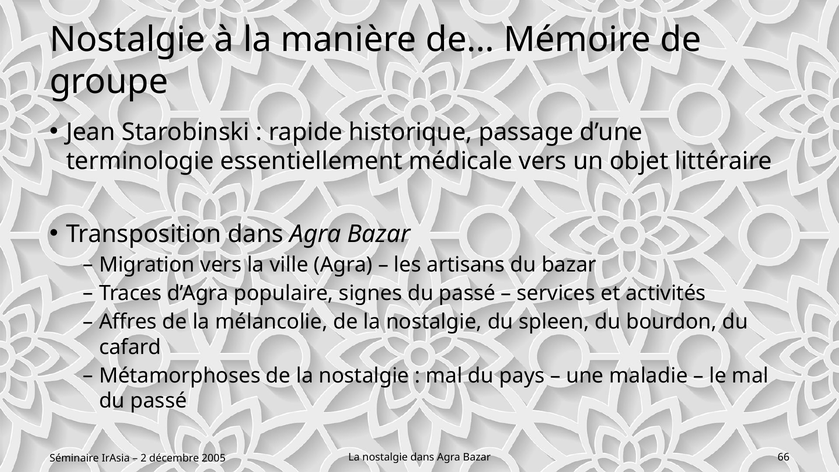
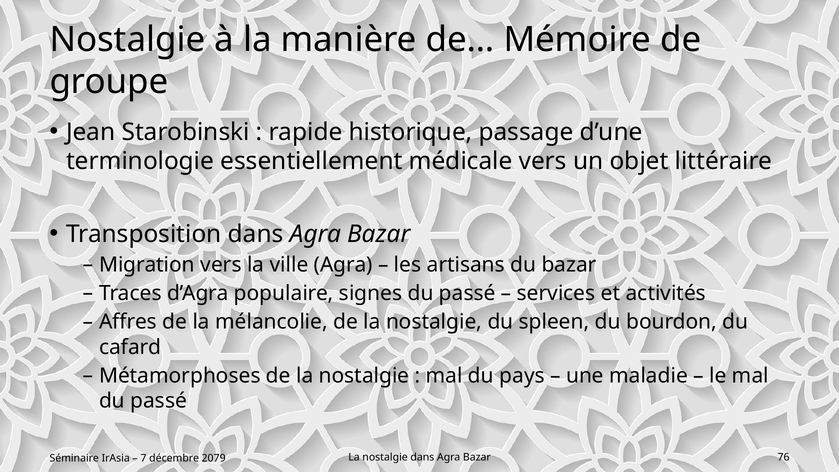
66: 66 -> 76 (784, 457)
2: 2 -> 7 (144, 458)
2005: 2005 -> 2079 (214, 458)
